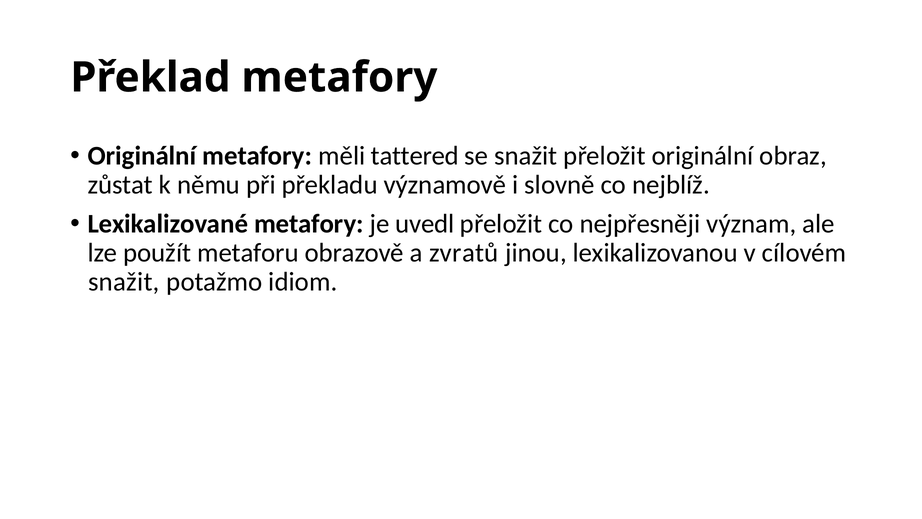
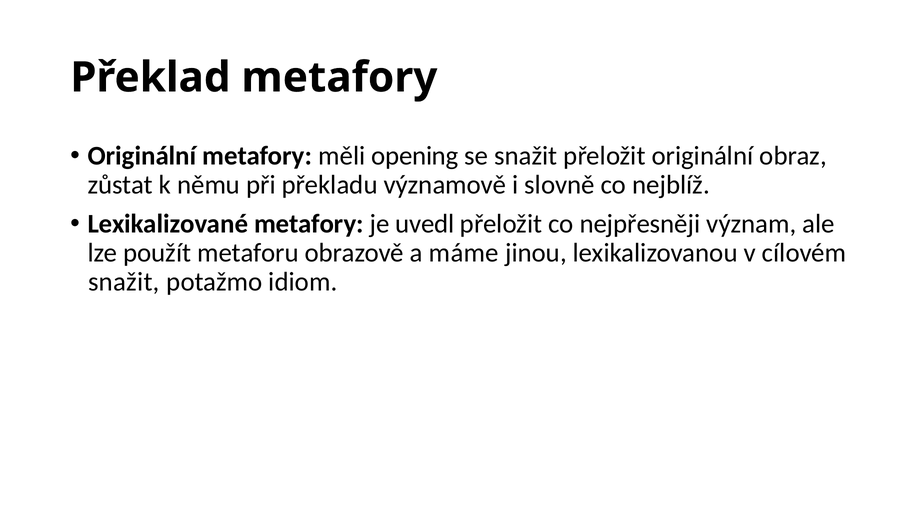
tattered: tattered -> opening (415, 156)
zvratů: zvratů -> máme (464, 253)
